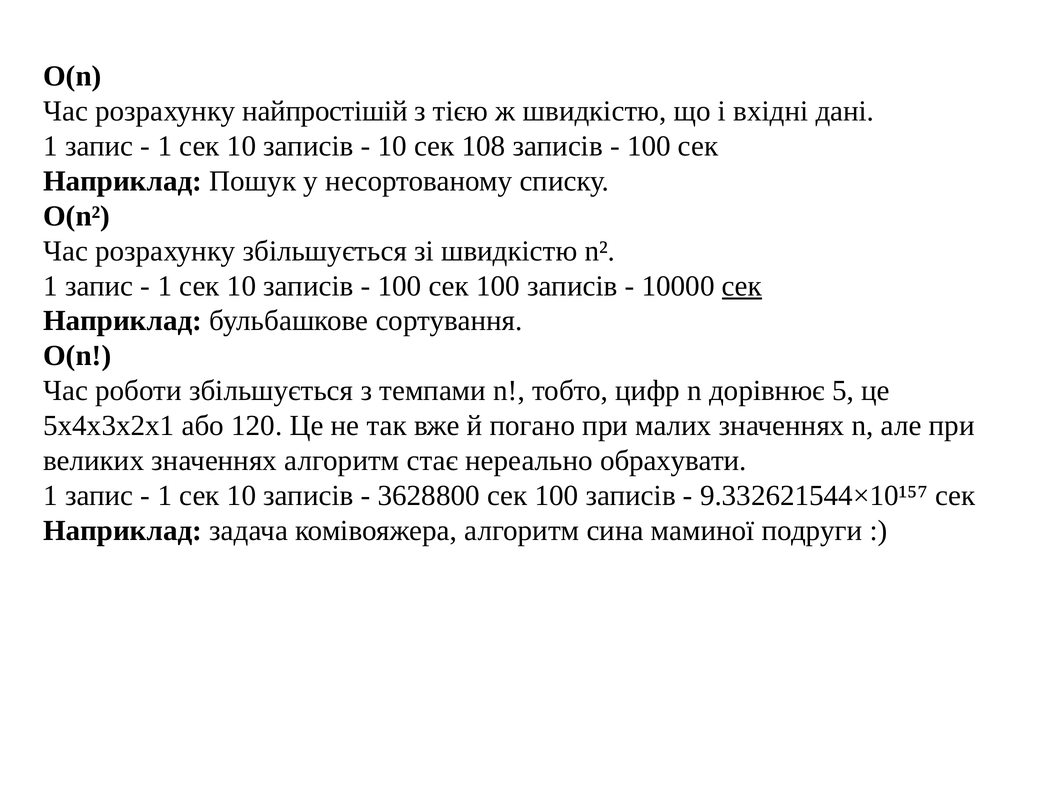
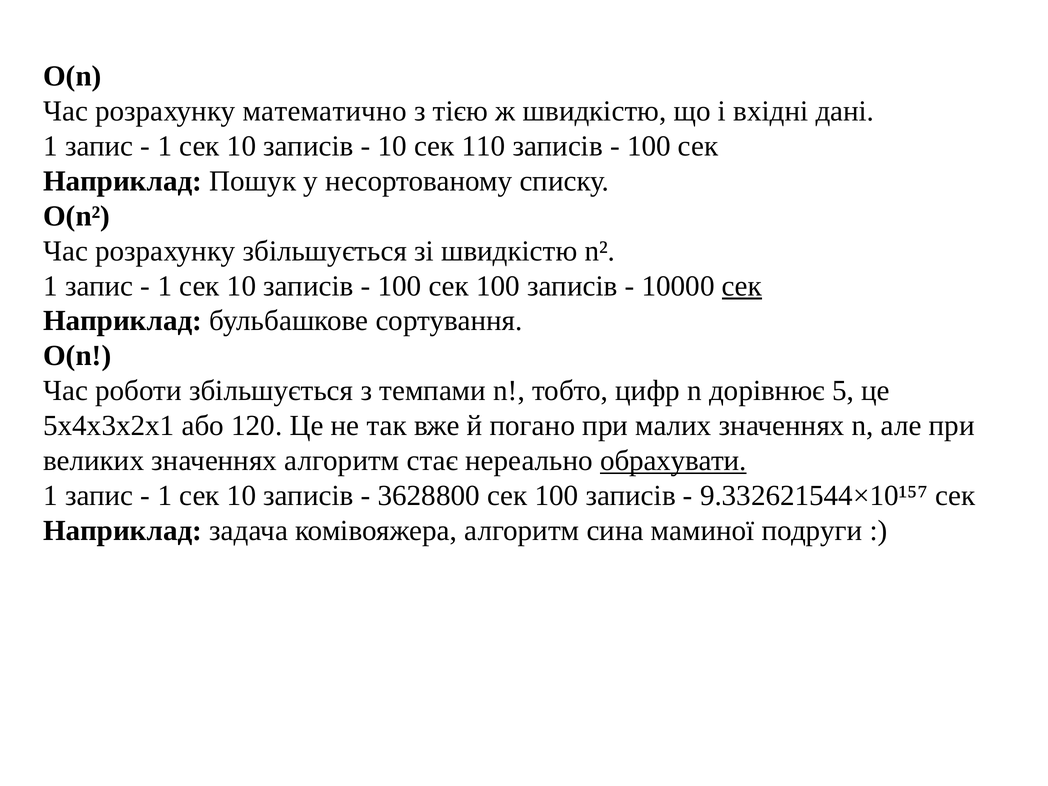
найпростішій: найпростішій -> математично (325, 111)
108: 108 -> 110 (484, 146)
обрахувати underline: none -> present (673, 461)
